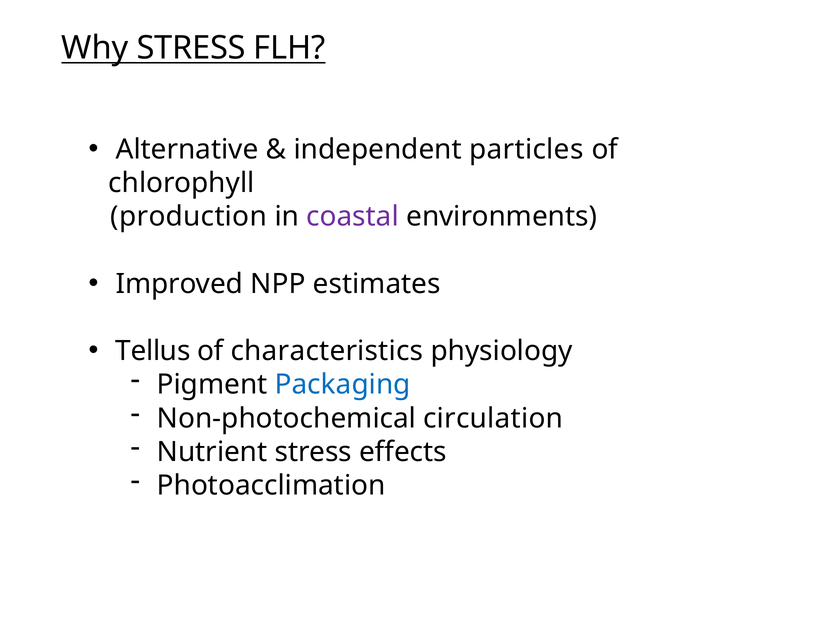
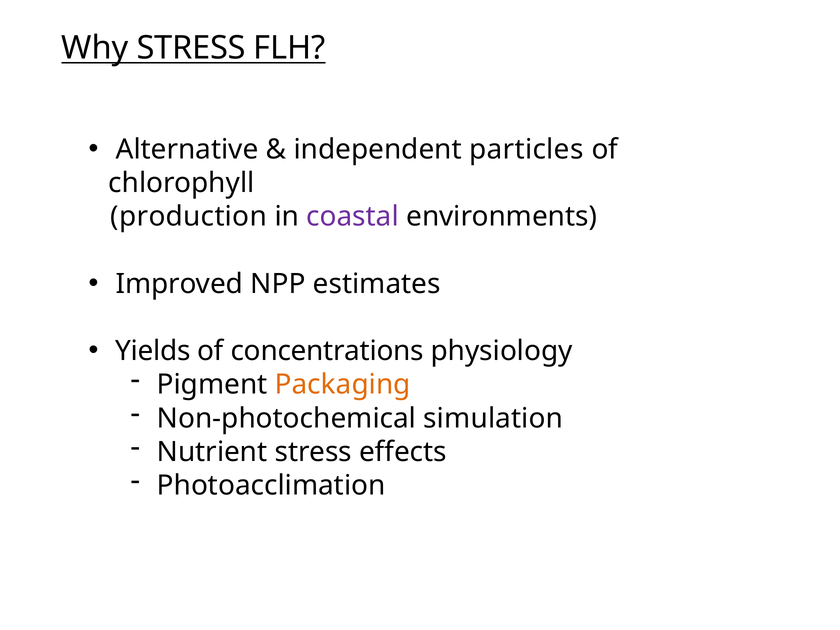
Tellus: Tellus -> Yields (153, 351)
characteristics: characteristics -> concentrations (327, 351)
Packaging colour: blue -> orange (343, 385)
circulation: circulation -> simulation (493, 418)
